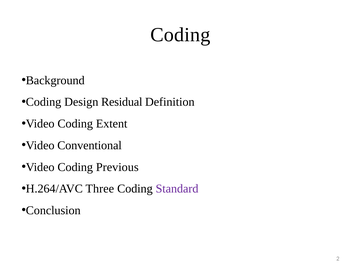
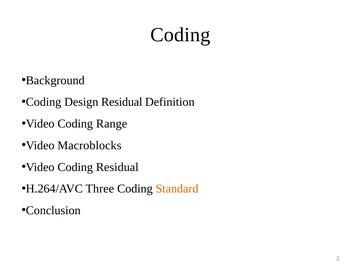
Extent: Extent -> Range (112, 124)
Conventional: Conventional -> Macroblocks (89, 145)
Coding Previous: Previous -> Residual (117, 167)
Standard colour: purple -> orange (177, 189)
